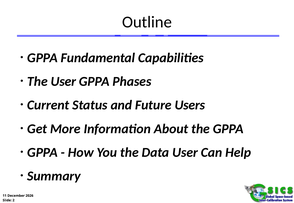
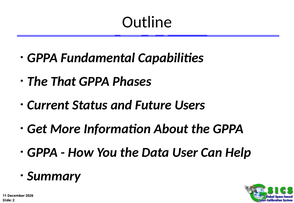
The User: User -> That (63, 82)
